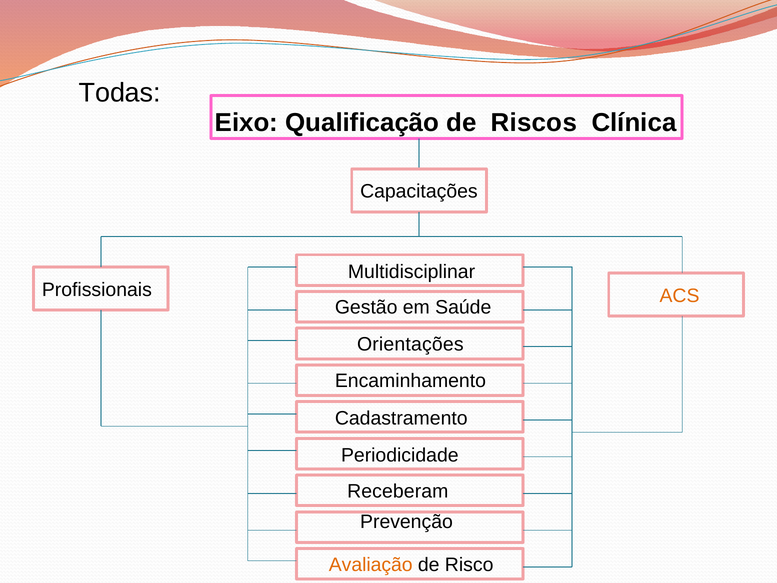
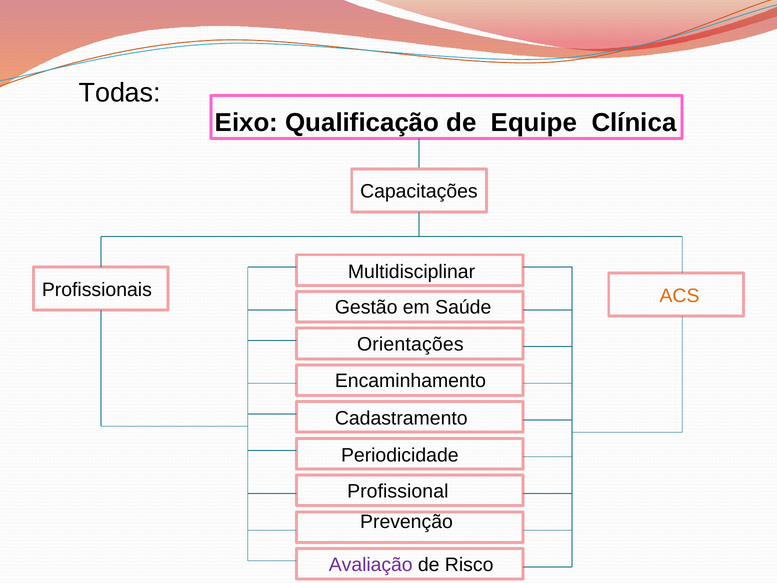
Riscos: Riscos -> Equipe (534, 123)
Receberam: Receberam -> Profissional (398, 491)
Avaliação colour: orange -> purple (371, 564)
